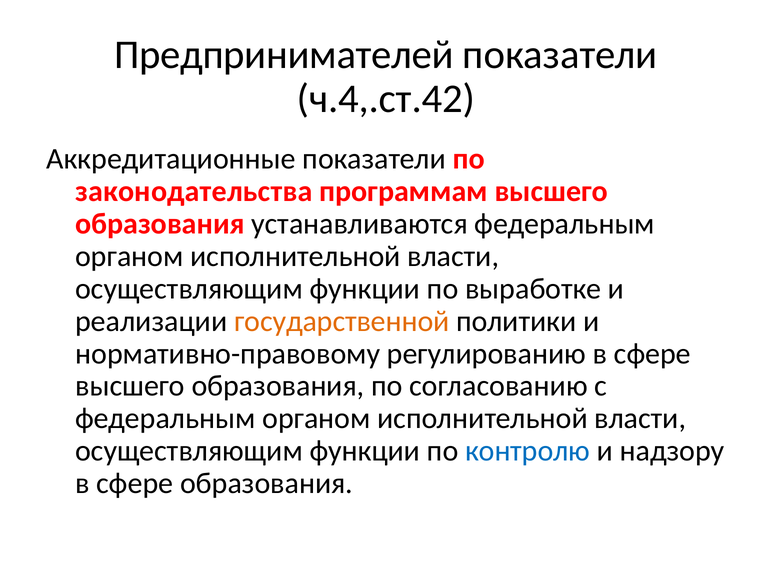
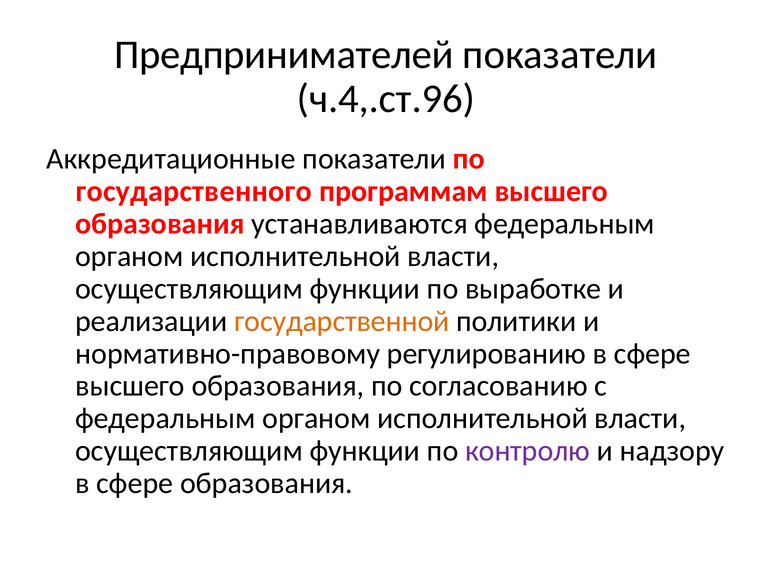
ч.4,.ст.42: ч.4,.ст.42 -> ч.4,.ст.96 (386, 99)
законодательства: законодательства -> государственного (194, 192)
контролю colour: blue -> purple (528, 451)
